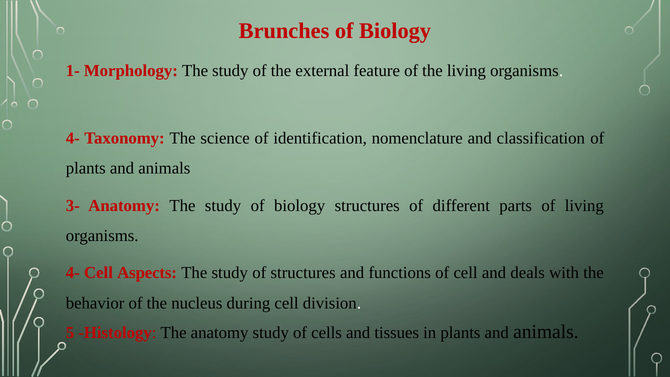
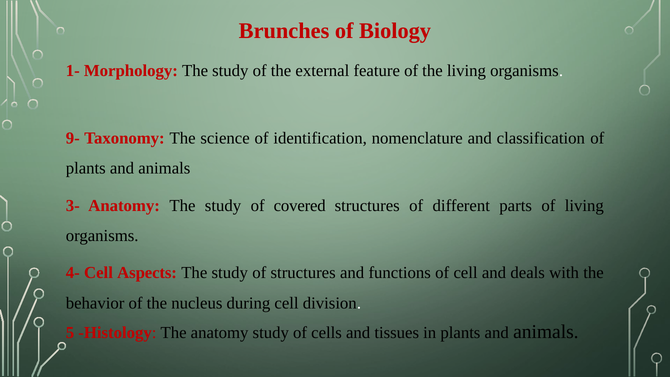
4-: 4- -> 9- (73, 138)
study of biology: biology -> covered (300, 205)
